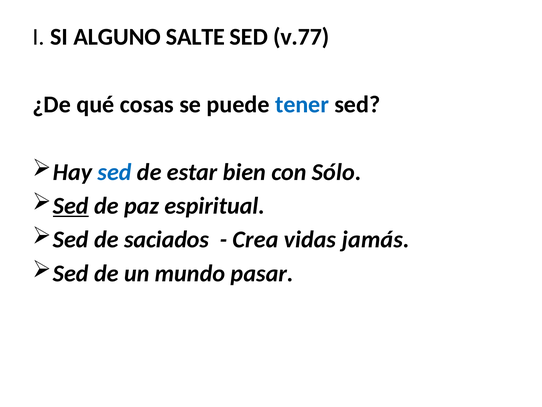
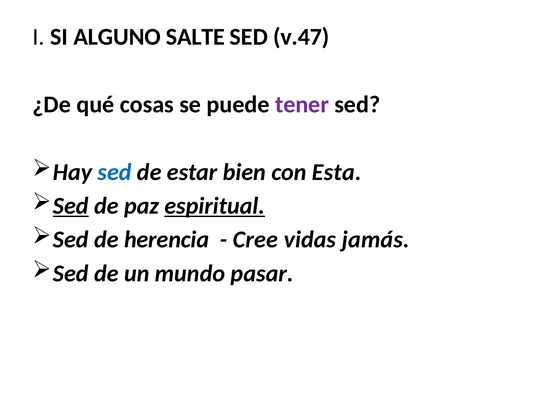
v.77: v.77 -> v.47 (301, 37)
tener colour: blue -> purple (302, 104)
Sólo: Sólo -> Esta (337, 172)
espiritual underline: none -> present (215, 206)
saciados: saciados -> herencia (167, 239)
Crea: Crea -> Cree (255, 239)
